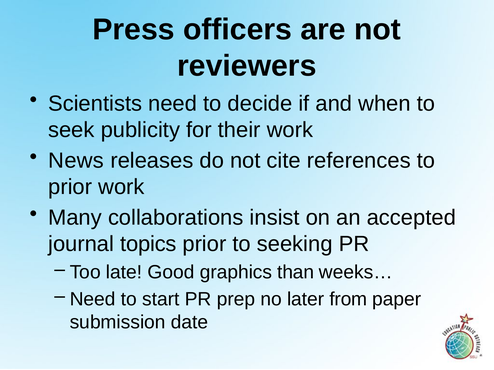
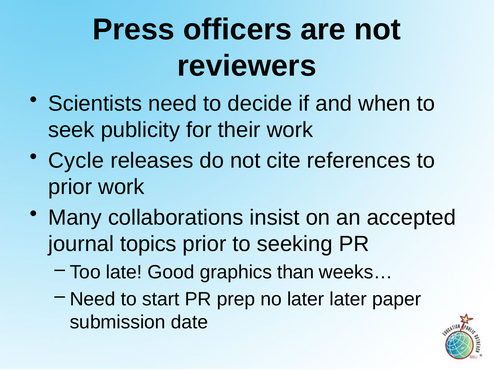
News: News -> Cycle (76, 161)
later from: from -> later (348, 299)
